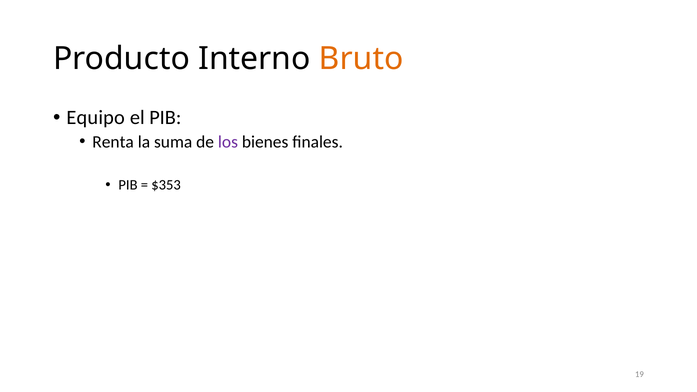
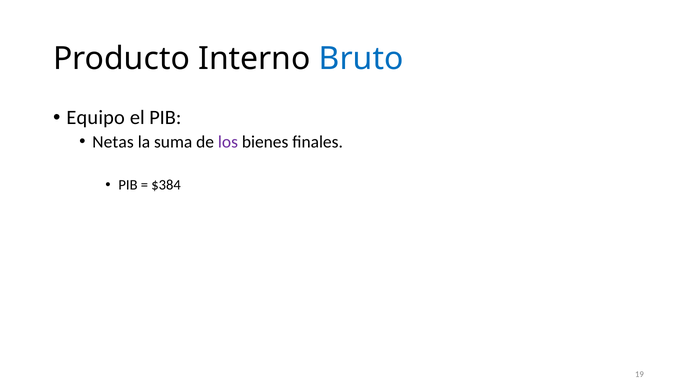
Bruto colour: orange -> blue (361, 59)
Renta: Renta -> Netas (113, 142)
$353: $353 -> $384 (166, 185)
